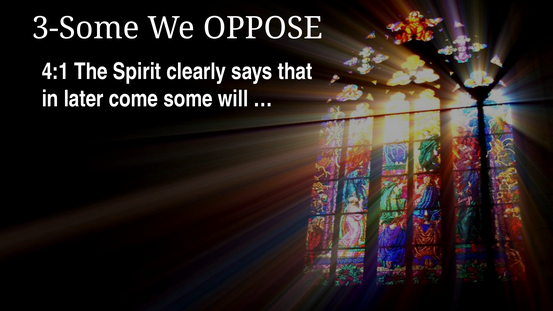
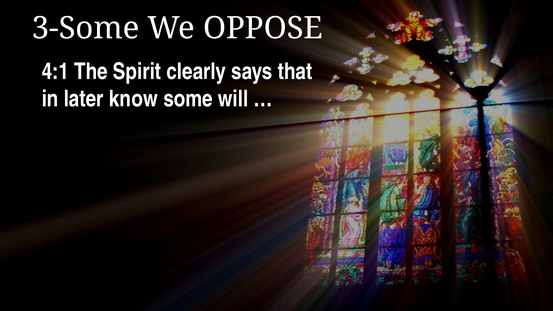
come: come -> know (133, 99)
